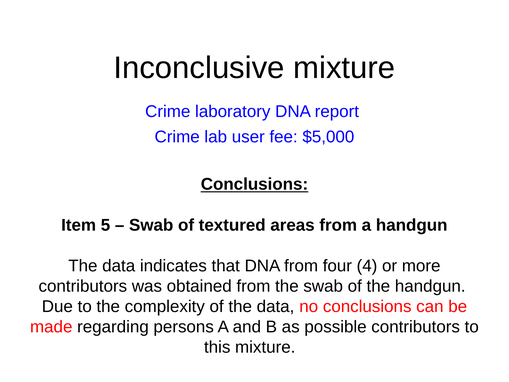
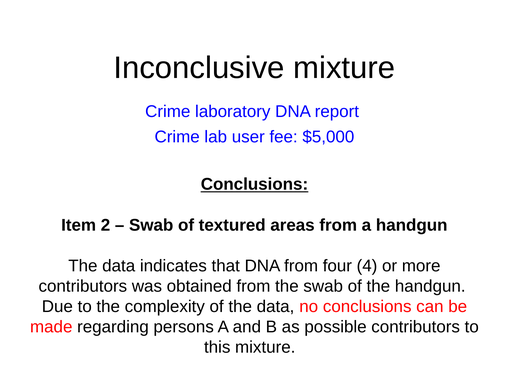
5: 5 -> 2 (105, 225)
